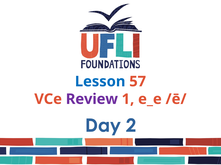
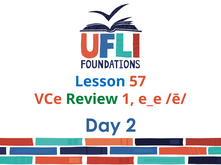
Review colour: purple -> green (92, 100)
